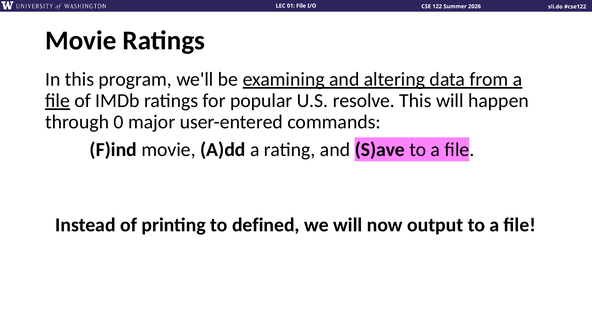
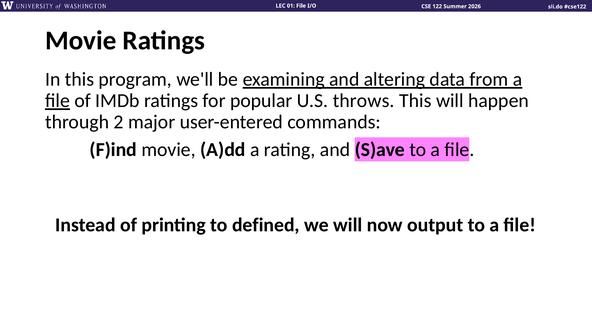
resolve: resolve -> throws (364, 101)
0: 0 -> 2 (119, 122)
